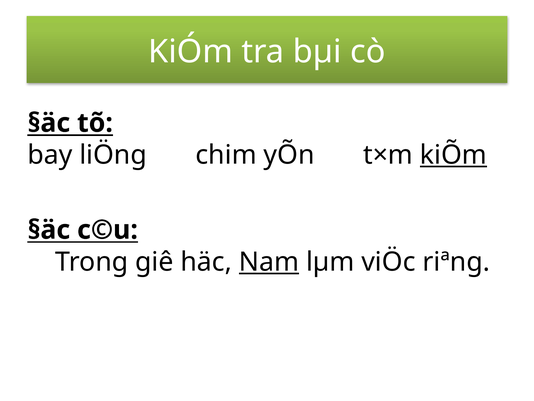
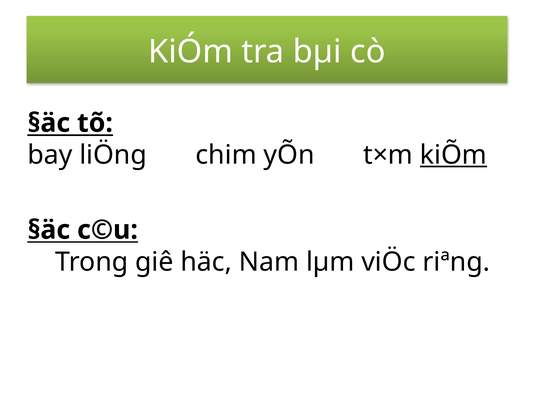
Nam underline: present -> none (269, 262)
